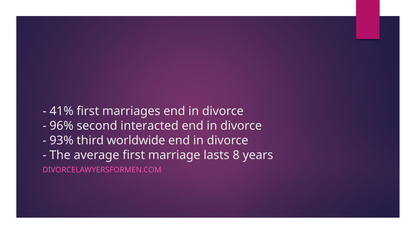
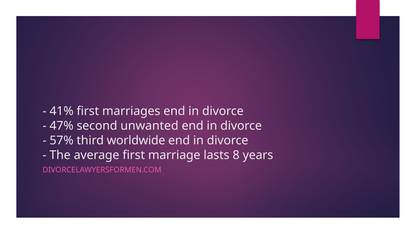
96%: 96% -> 47% (62, 126)
interacted: interacted -> unwanted (150, 126)
93%: 93% -> 57% (62, 140)
